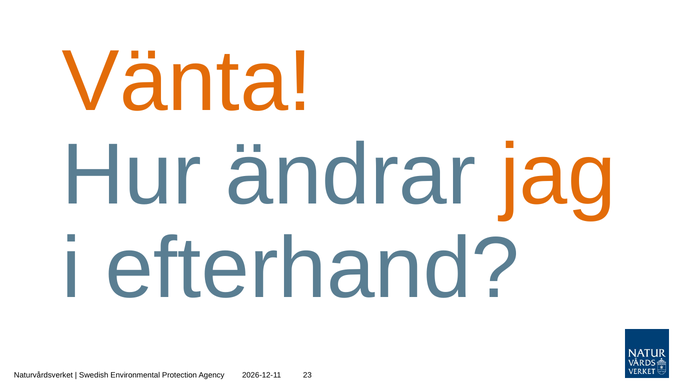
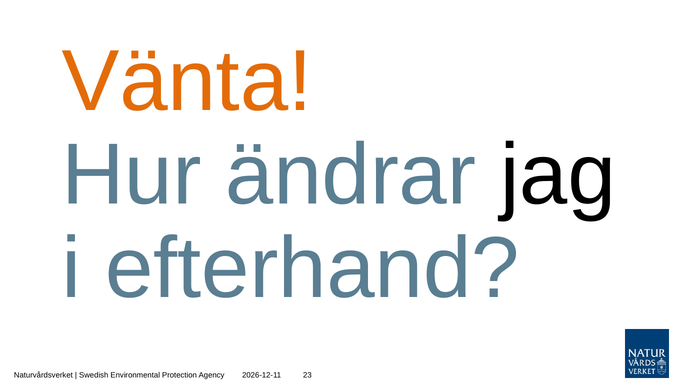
jag colour: orange -> black (558, 175)
